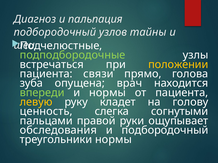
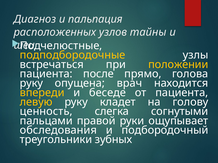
подбородочный: подбородочный -> расположенных (55, 32)
подподбородочные colour: light green -> yellow (73, 55)
связи: связи -> после (98, 74)
зуба: зуба -> руку (31, 83)
впереди colour: light green -> yellow (42, 93)
и нормы: нормы -> беседе (108, 93)
треугольники нормы: нормы -> зубных (113, 140)
